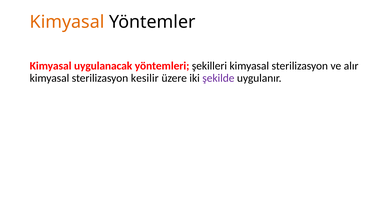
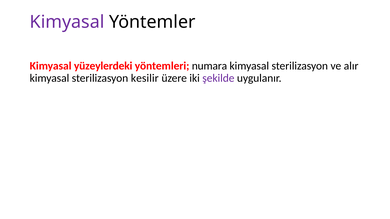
Kimyasal colour: orange -> purple (67, 22)
uygulanacak: uygulanacak -> yüzeylerdeki (103, 66)
şekilleri: şekilleri -> numara (209, 66)
